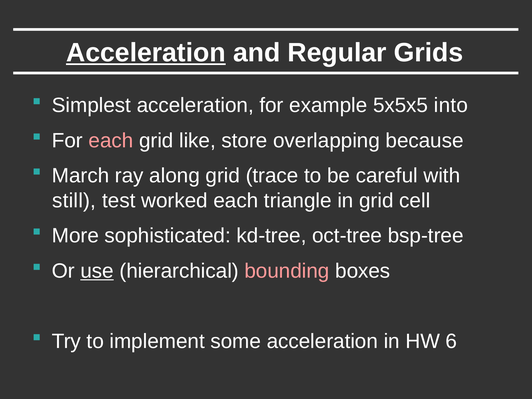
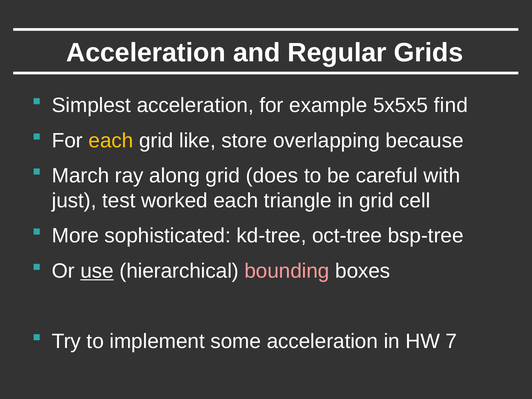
Acceleration underline: present -> none (146, 53)
into: into -> find (451, 105)
each colour: pink -> yellow (111, 141)
trace: trace -> does (272, 176)
still: still -> just (74, 201)
6: 6 -> 7 (451, 341)
